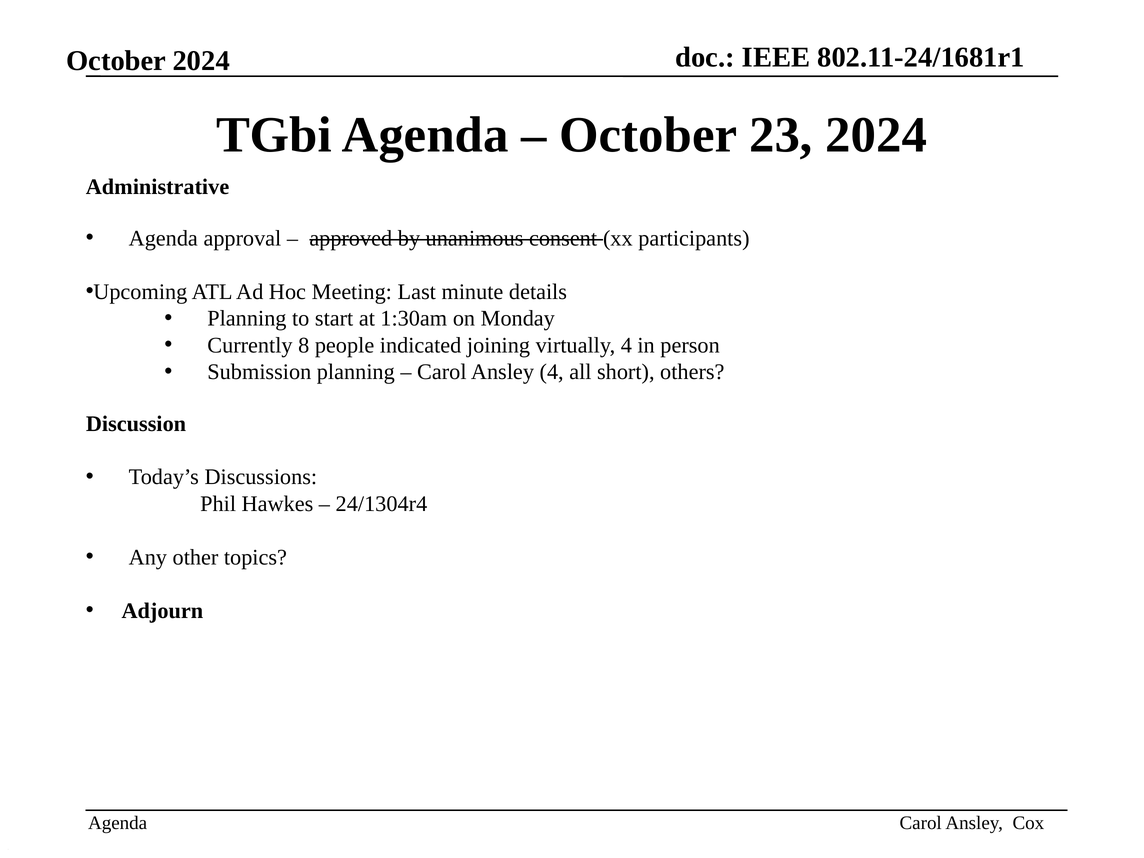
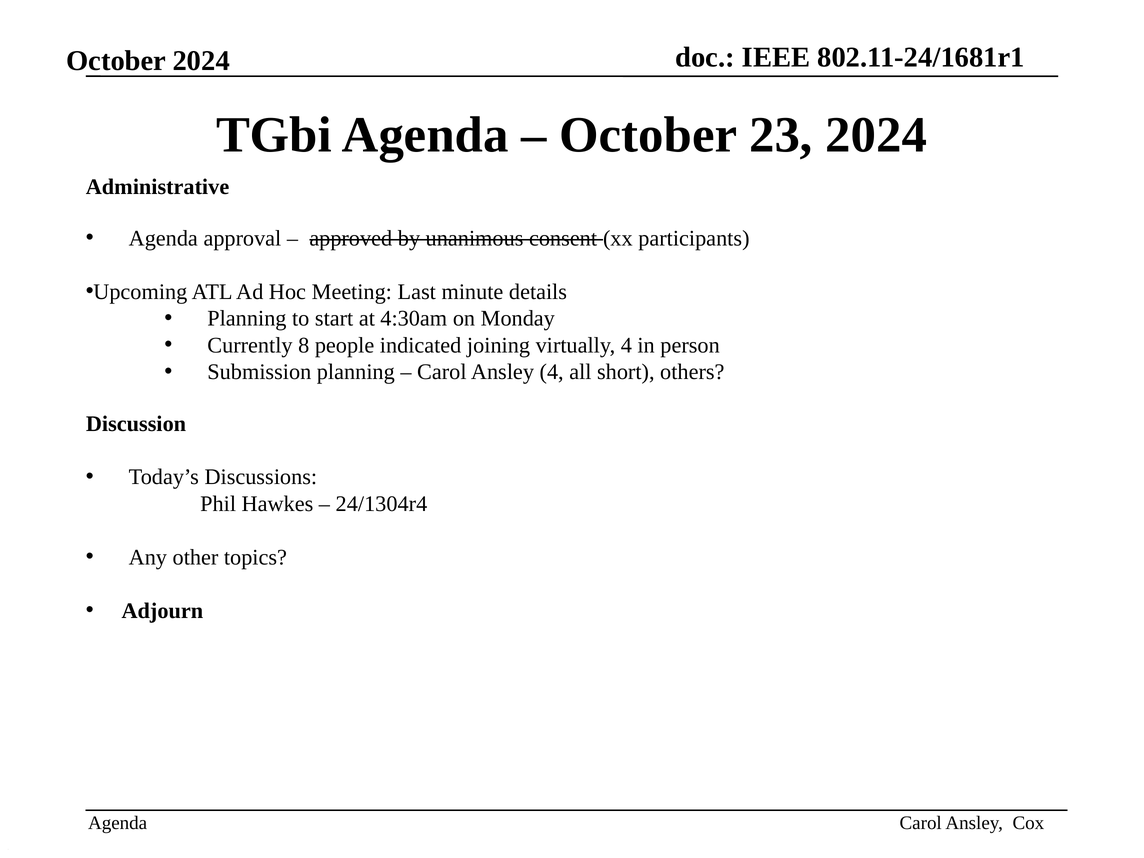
1:30am: 1:30am -> 4:30am (414, 318)
